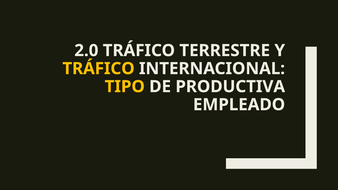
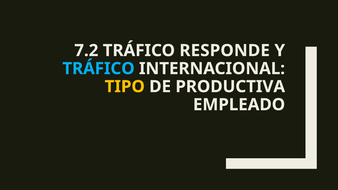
2.0: 2.0 -> 7.2 (86, 51)
TERRESTRE: TERRESTRE -> RESPONDE (225, 51)
TRÁFICO colour: yellow -> light blue (99, 69)
